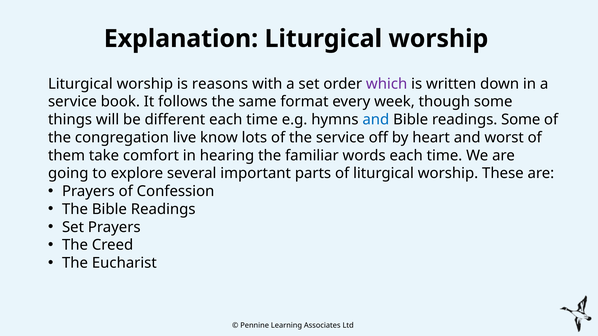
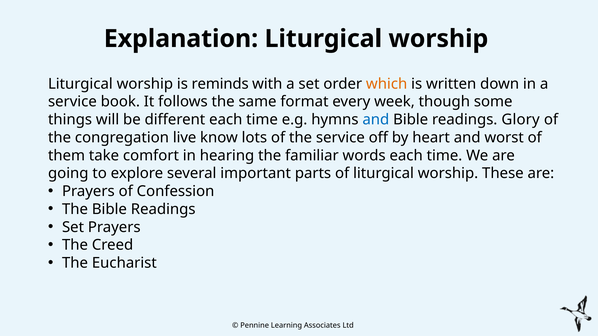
reasons: reasons -> reminds (220, 84)
which colour: purple -> orange (387, 84)
readings Some: Some -> Glory (521, 120)
